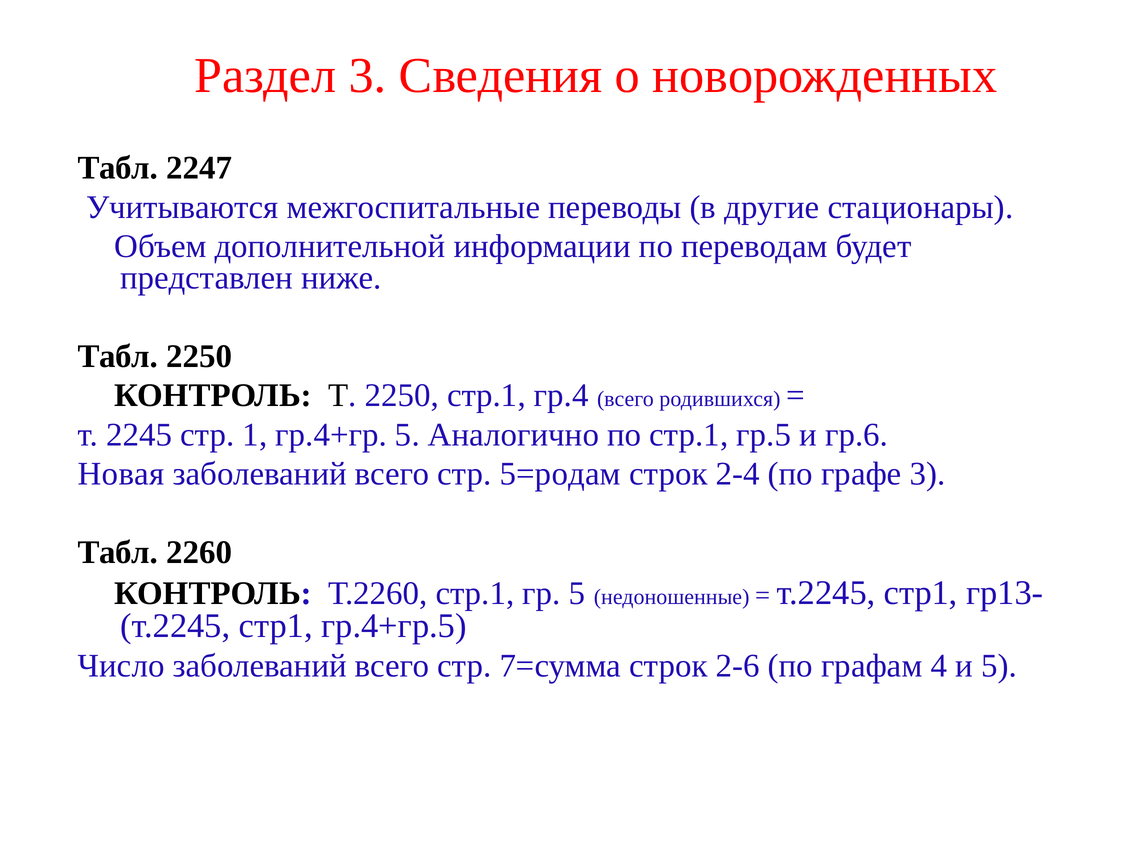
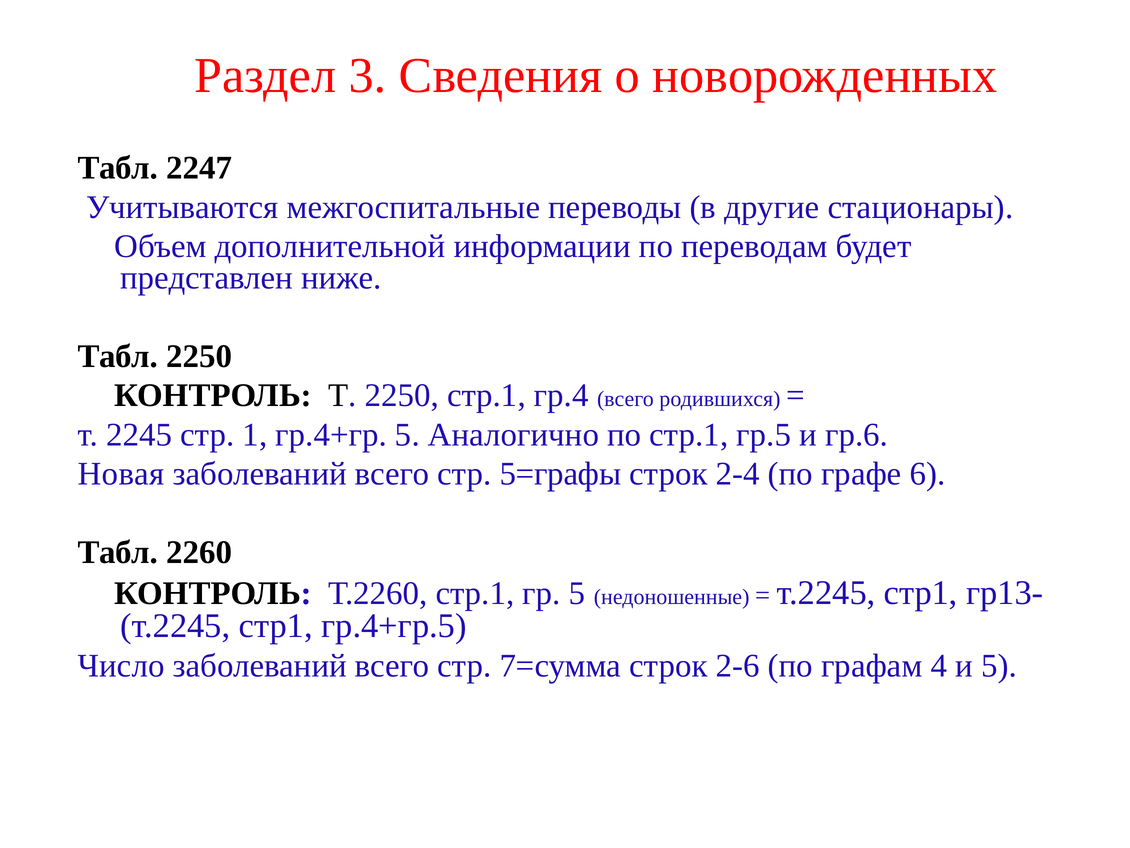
5=родам: 5=родам -> 5=графы (560, 474)
графе 3: 3 -> 6 (928, 474)
